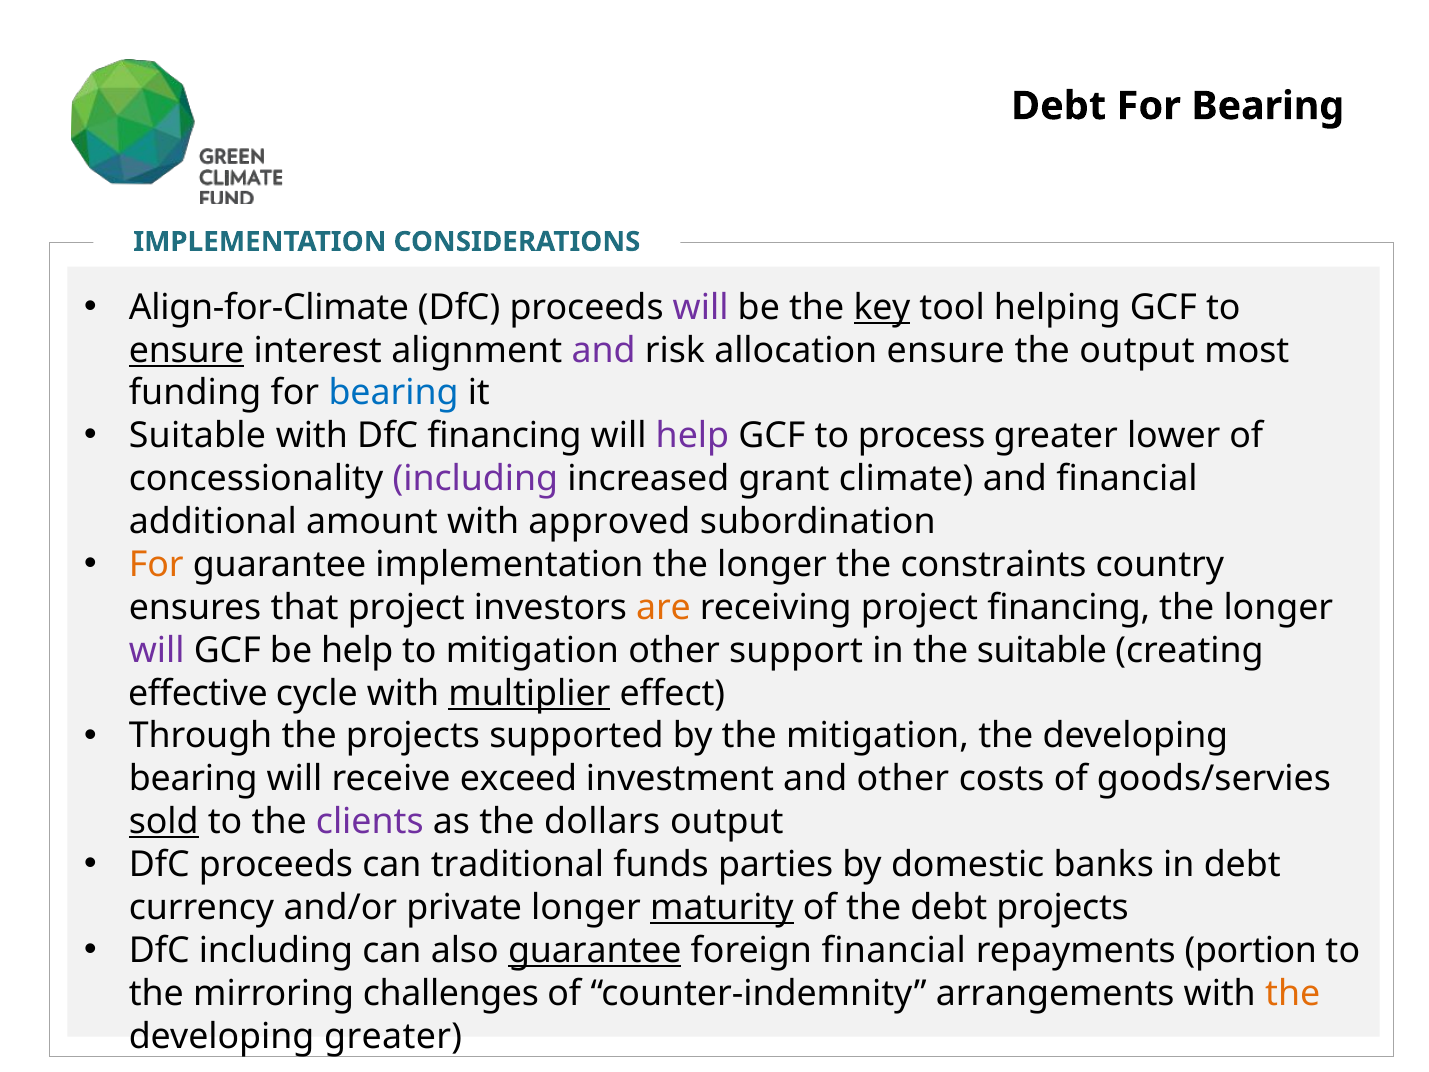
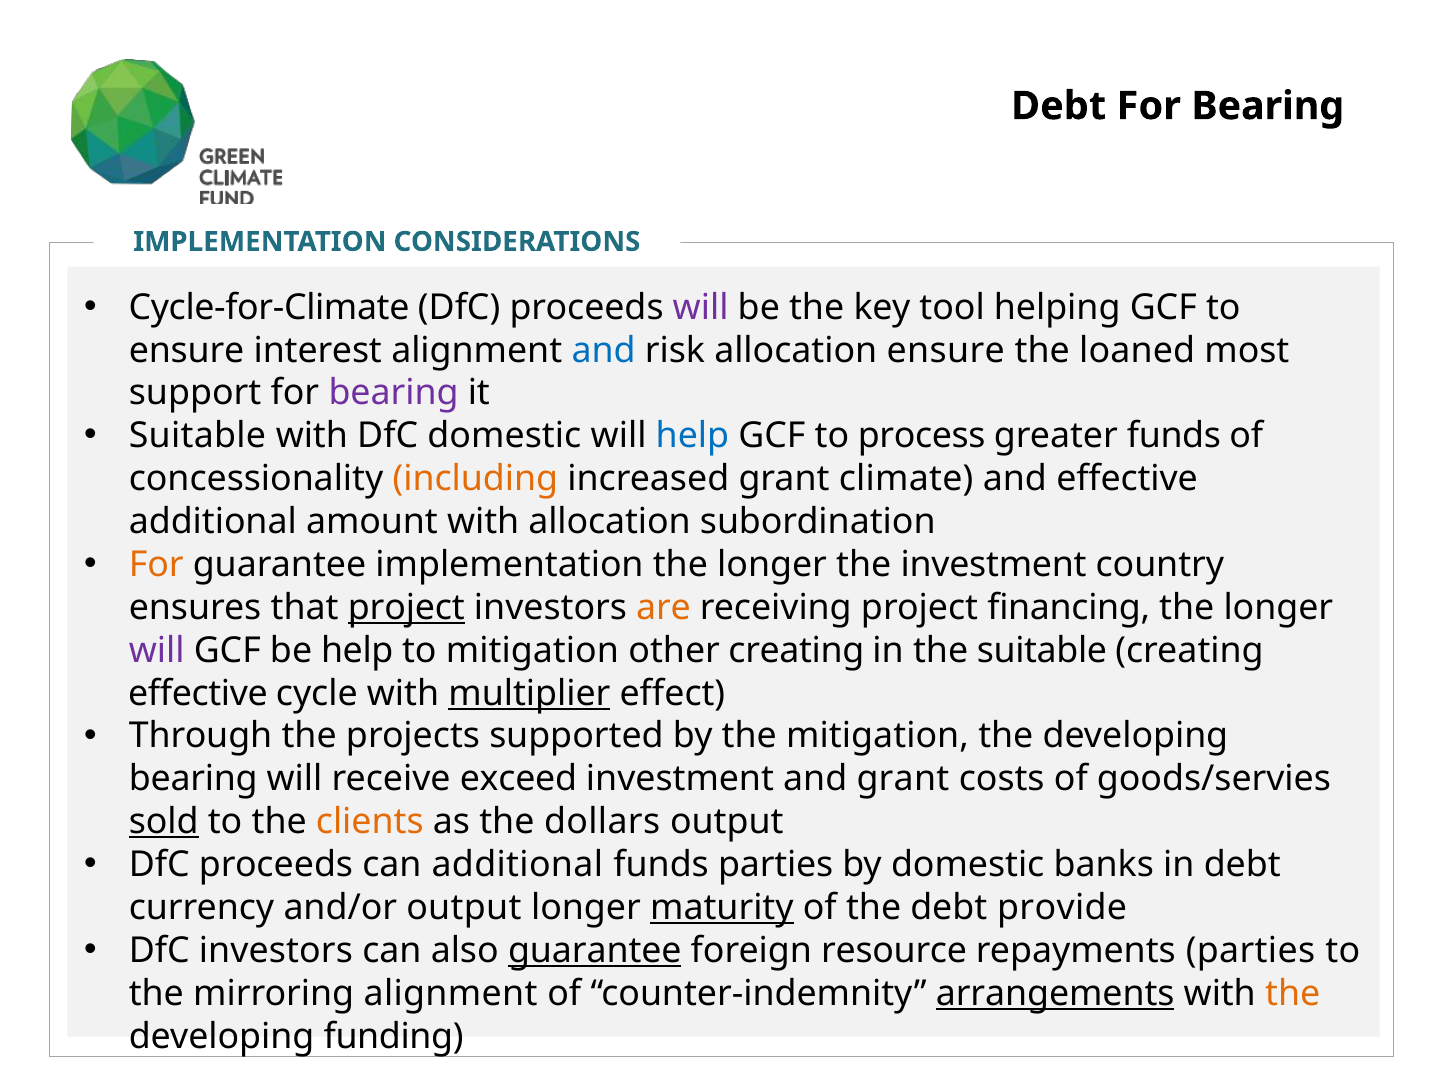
Align-for-Climate: Align-for-Climate -> Cycle-for-Climate (269, 307)
key underline: present -> none (882, 307)
ensure underline: present -> none (187, 350)
and colour: purple -> blue (604, 350)
the output: output -> loaned (1137, 350)
funding: funding -> support (195, 393)
bearing colour: blue -> purple (394, 393)
DfC financing: financing -> domestic (504, 436)
help colour: purple -> blue (692, 436)
greater lower: lower -> funds (1174, 436)
including colour: purple -> orange (475, 479)
and financial: financial -> effective (1127, 479)
with approved: approved -> allocation (610, 522)
the constraints: constraints -> investment (994, 564)
project underline: none -> present (406, 607)
other support: support -> creating (796, 650)
and other: other -> grant (903, 779)
clients colour: purple -> orange (370, 822)
can traditional: traditional -> additional (517, 865)
and/or private: private -> output (464, 907)
debt projects: projects -> provide (1062, 907)
DfC including: including -> investors (276, 950)
foreign financial: financial -> resource (894, 950)
repayments portion: portion -> parties (1251, 950)
mirroring challenges: challenges -> alignment (451, 993)
arrangements underline: none -> present (1055, 993)
developing greater: greater -> funding (394, 1036)
